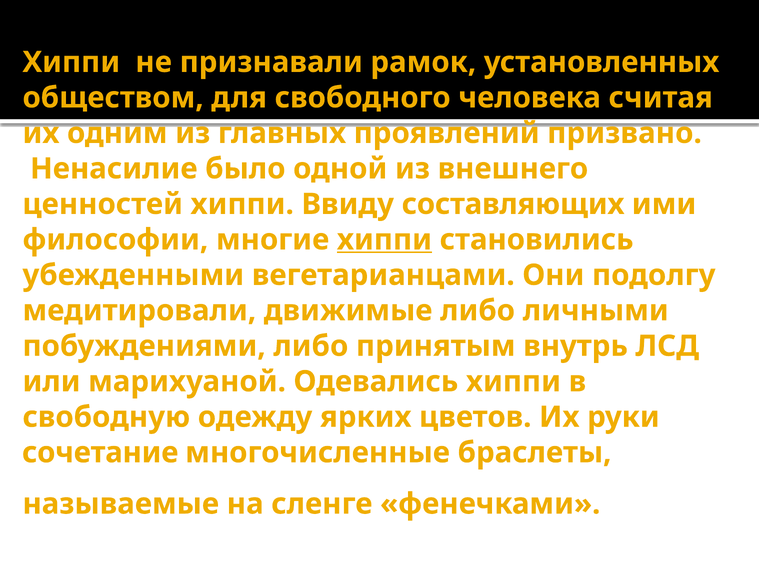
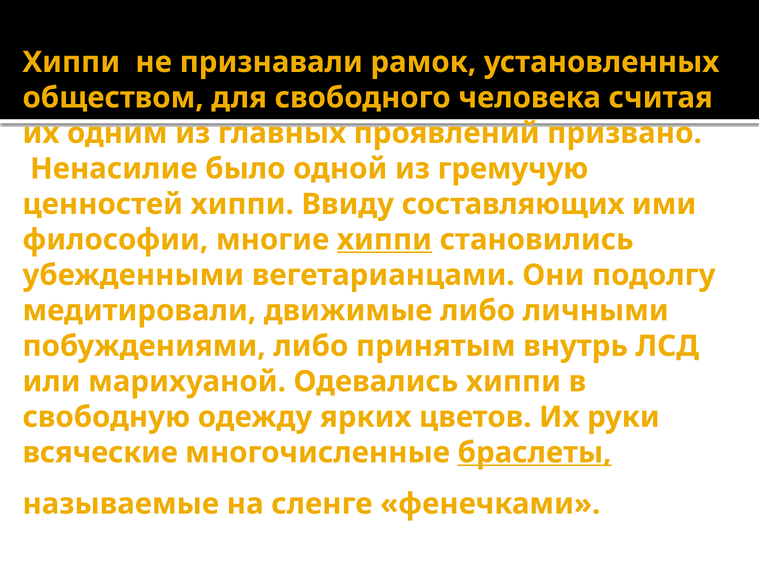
внешнего: внешнего -> гремучую (513, 168)
сочетание: сочетание -> всяческие (100, 452)
браслеты underline: none -> present (535, 452)
